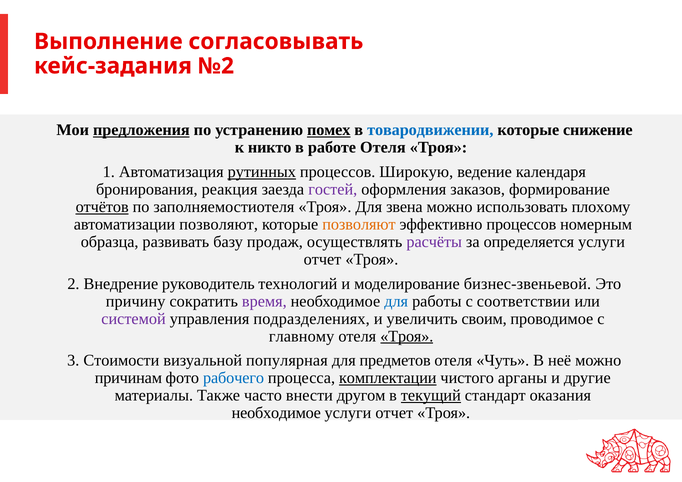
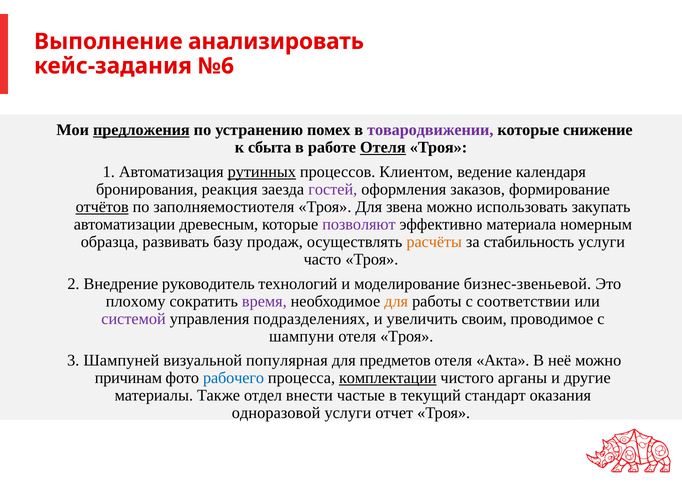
согласовывать: согласовывать -> анализировать (276, 42)
№2: №2 -> №6 (216, 66)
помех underline: present -> none (329, 130)
товародвижении colour: blue -> purple (430, 130)
никто: никто -> сбыта (270, 148)
Отеля underline: none -> present (383, 148)
Широкую: Широкую -> Клиентом (416, 172)
плохому: плохому -> закупать (601, 207)
автоматизации позволяют: позволяют -> древесным (219, 225)
позволяют colour: orange -> purple (359, 225)
эффективно процессов: процессов -> материала (521, 225)
расчёты colour: purple -> orange (434, 242)
определяется: определяется -> стабильность (529, 242)
отчет: отчет -> часто (323, 259)
причину: причину -> плохому (136, 301)
для colour: blue -> orange (396, 301)
главному: главному -> шампуни (302, 336)
Троя underline: present -> none (407, 336)
Стоимости: Стоимости -> Шампуней (121, 361)
Чуть: Чуть -> Акта (503, 361)
часто: часто -> отдел (263, 396)
другом: другом -> частые (361, 396)
текущий underline: present -> none (431, 396)
необходимое: необходимое -> одноразовой (276, 413)
